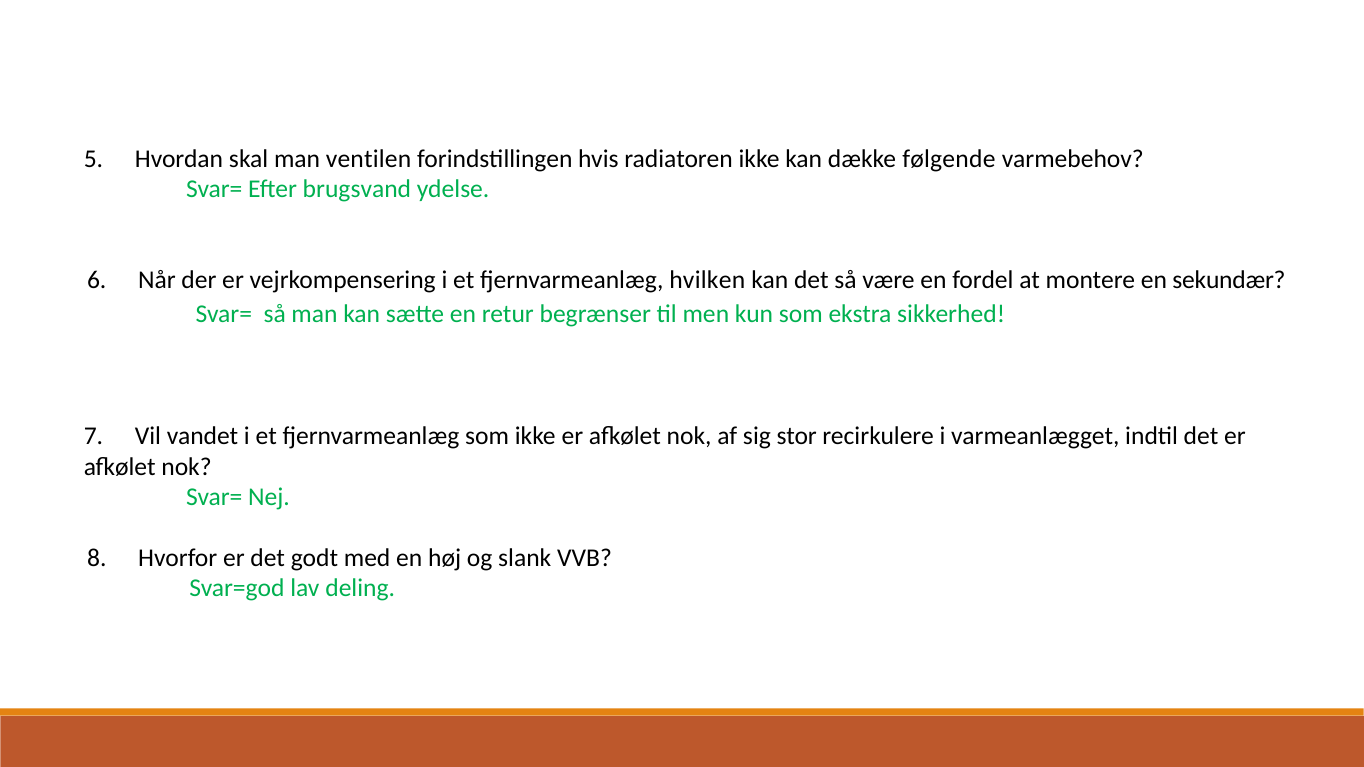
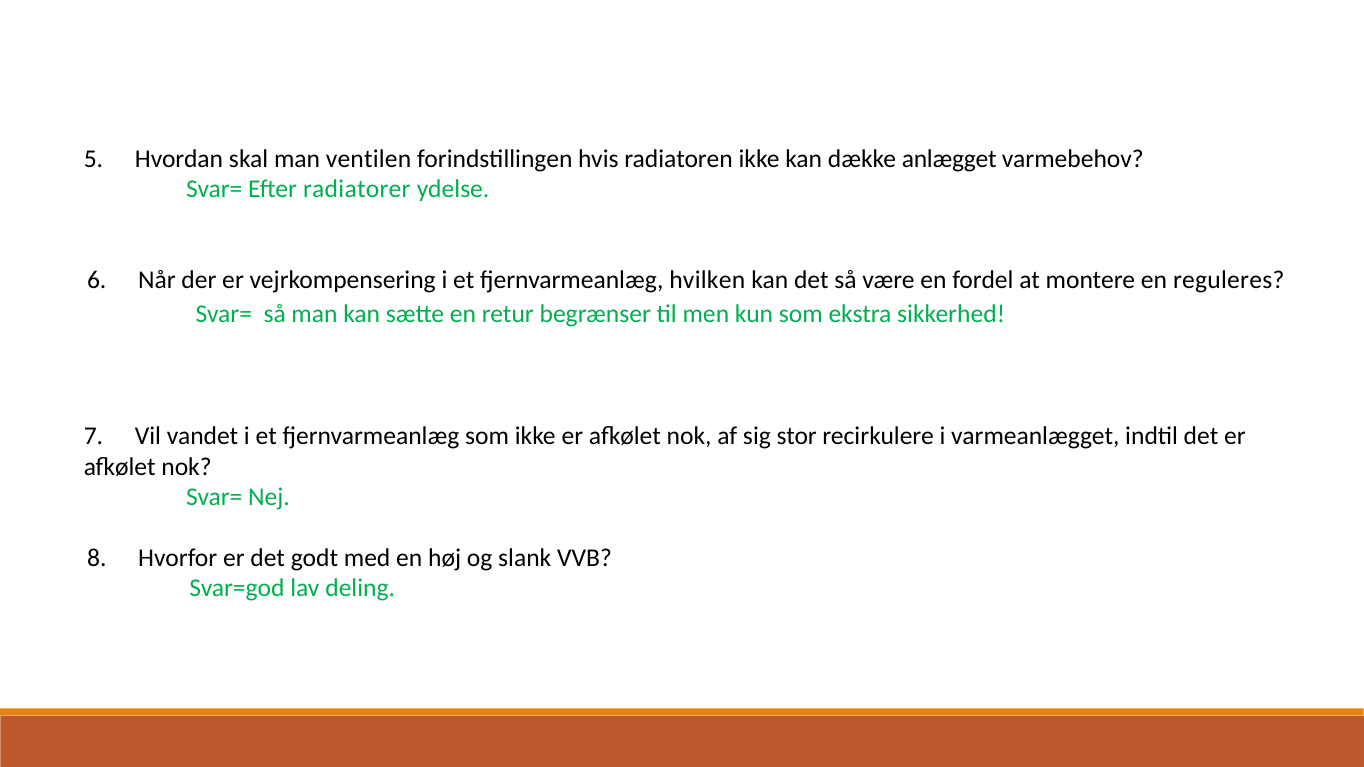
følgende: følgende -> anlægget (949, 159)
brugsvand: brugsvand -> radiatorer (357, 189)
sekundær: sekundær -> reguleres (1229, 280)
